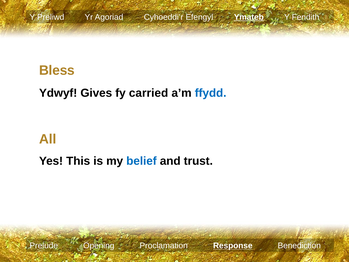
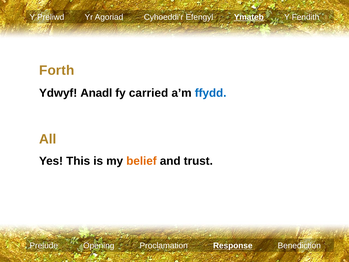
Bless: Bless -> Forth (57, 70)
Gives: Gives -> Anadl (96, 93)
belief colour: blue -> orange (141, 161)
